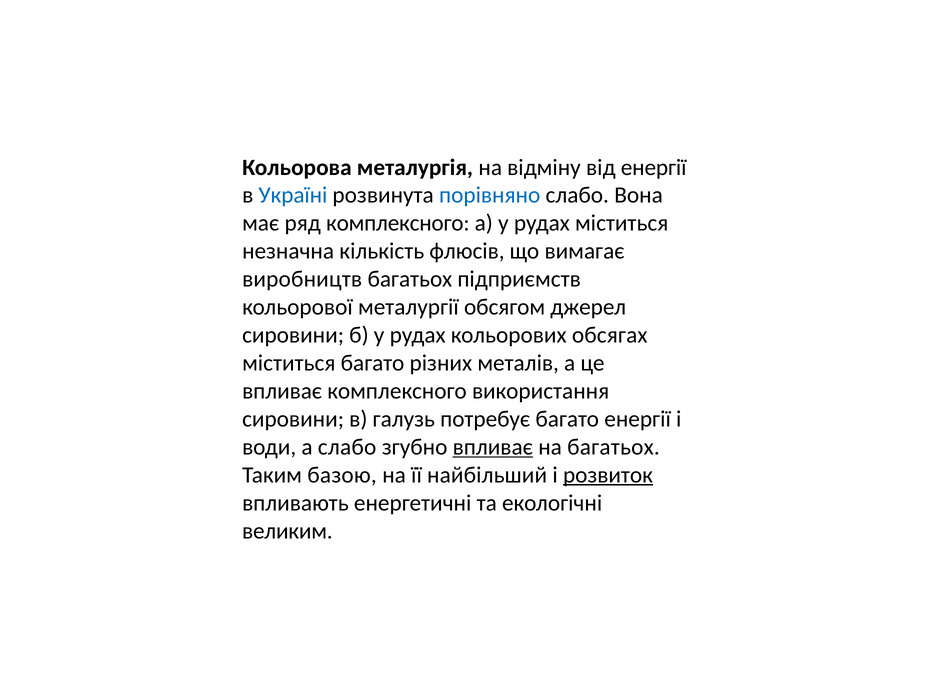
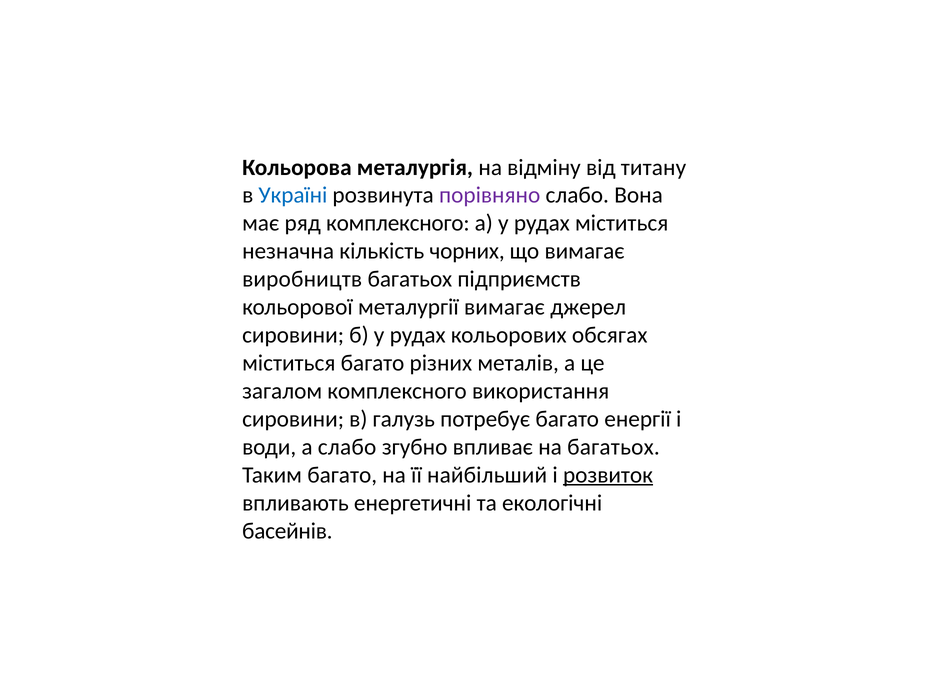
від енергії: енергії -> титану (654, 167)
порівняно colour: blue -> purple (490, 195)
флюсів: флюсів -> чорних (467, 251)
металургії обсягом: обсягом -> вимагає (504, 307)
впливає: впливає -> загалом (282, 391)
впливає underline: present -> none (493, 447)
Таким базою: базою -> багато (342, 475)
великим: великим -> басейнів (287, 531)
